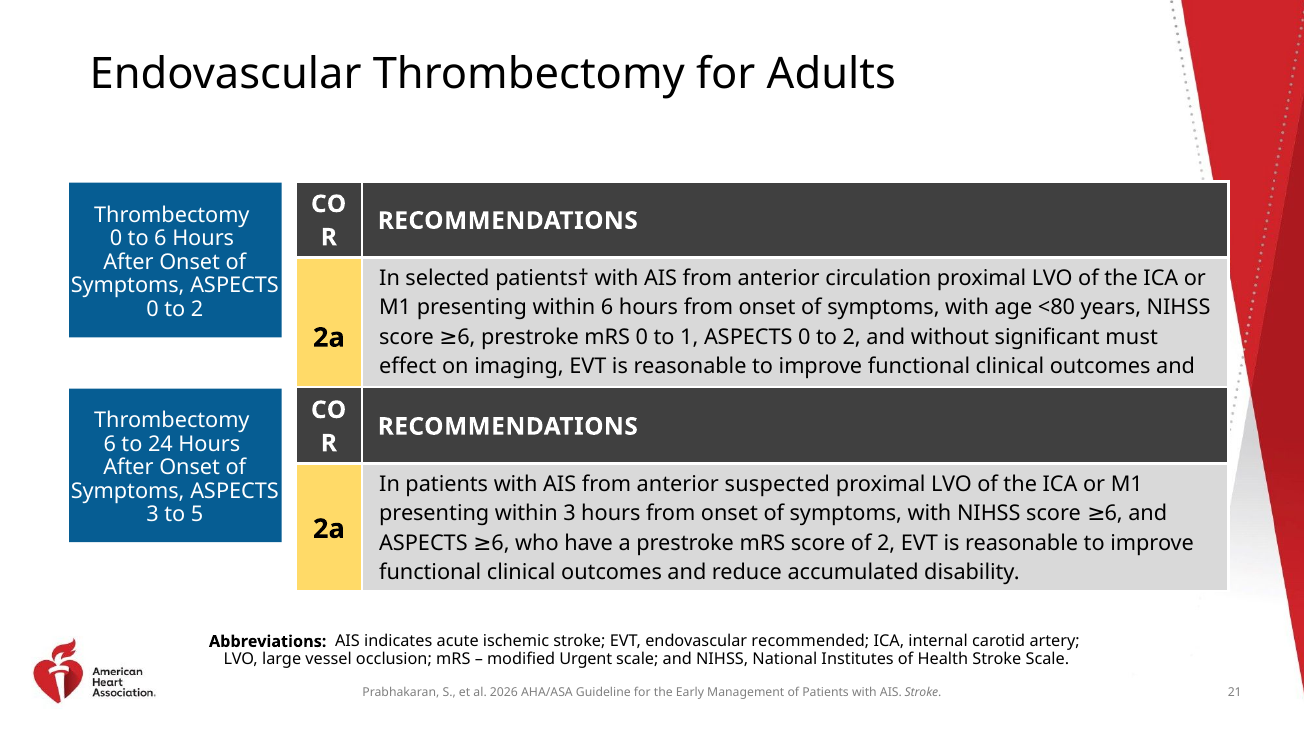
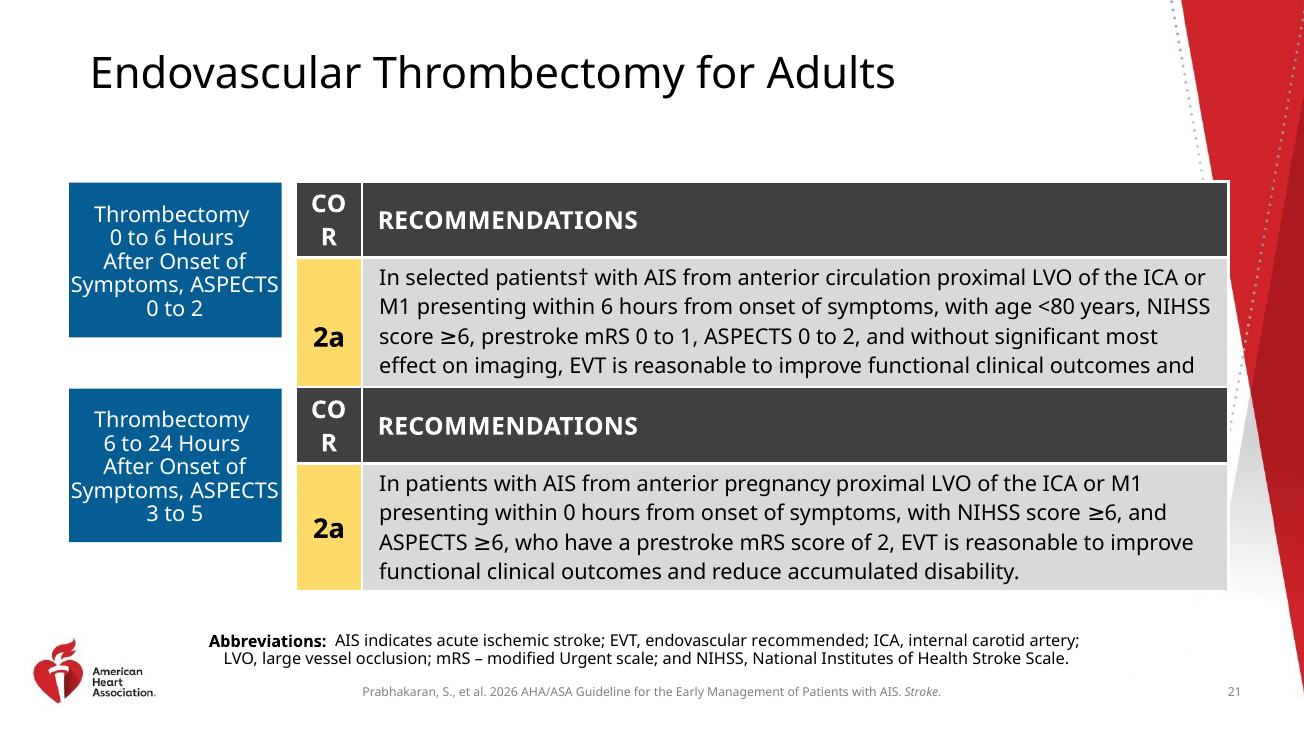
must: must -> most (1132, 338)
suspected: suspected -> pregnancy (778, 485)
within 3: 3 -> 0 (570, 514)
